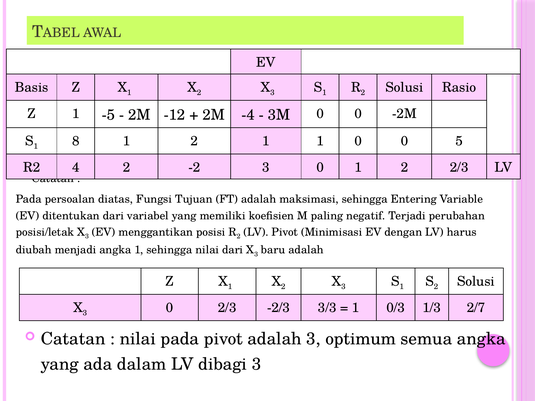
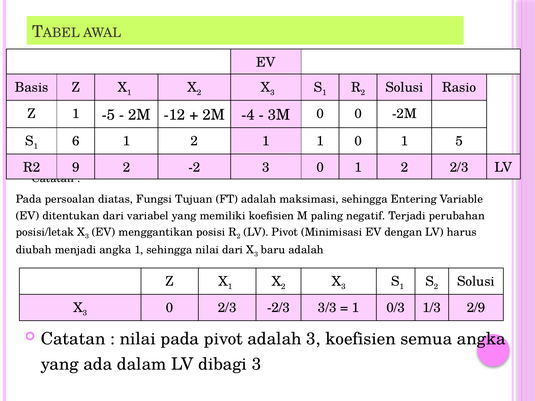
8: 8 -> 6 (76, 141)
1 0 0: 0 -> 1 (404, 141)
4: 4 -> 9 (76, 167)
2/7: 2/7 -> 2/9 (476, 308)
3 optimum: optimum -> koefisien (361, 339)
